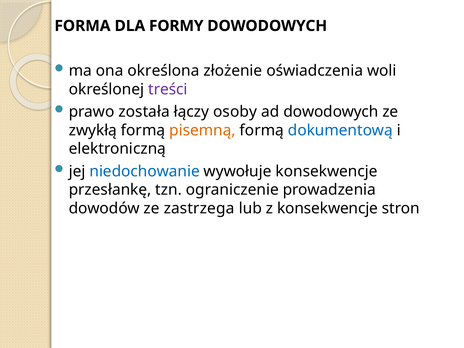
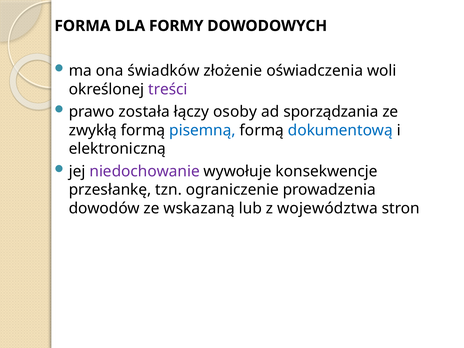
określona: określona -> świadków (164, 71)
ad dowodowych: dowodowych -> sporządzania (331, 112)
pisemną colour: orange -> blue (202, 130)
niedochowanie colour: blue -> purple (145, 171)
zastrzega: zastrzega -> wskazaną (199, 208)
z konsekwencje: konsekwencje -> województwa (327, 208)
